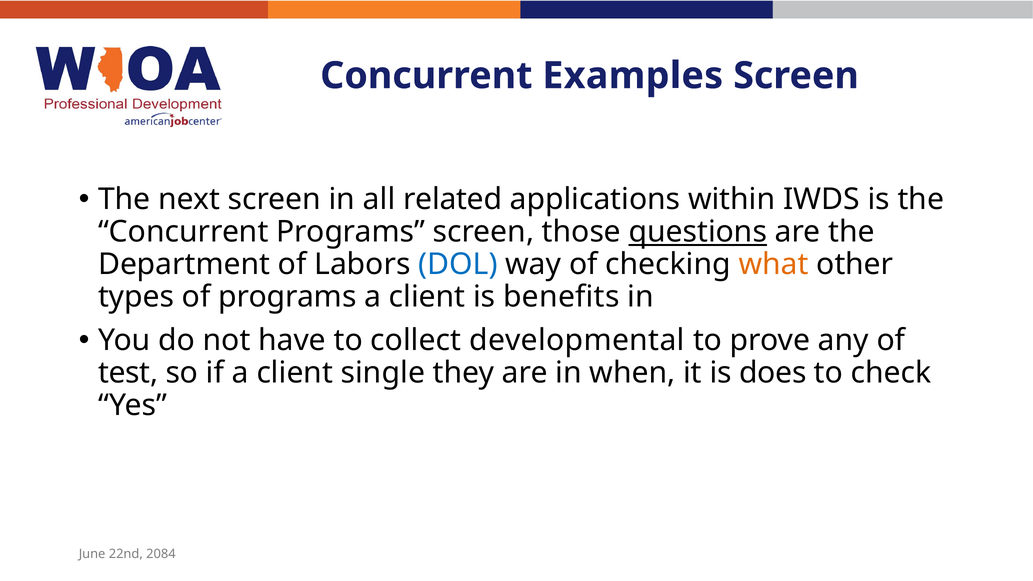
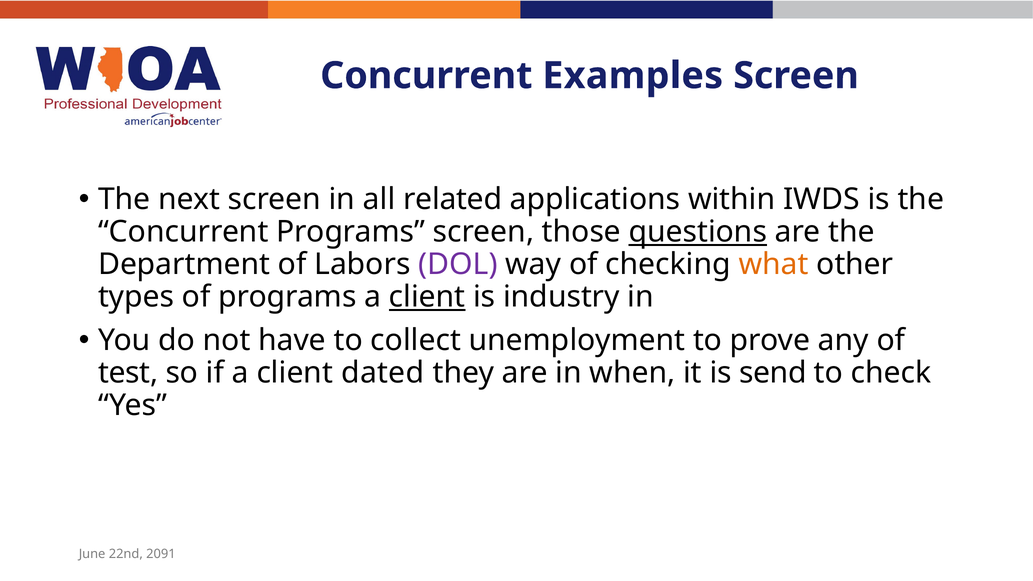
DOL colour: blue -> purple (458, 265)
client underline: none -> present (427, 297)
benefits: benefits -> industry (561, 297)
developmental: developmental -> unemployment (577, 340)
single: single -> dated (383, 373)
does: does -> send (773, 373)
2084: 2084 -> 2091 (161, 554)
